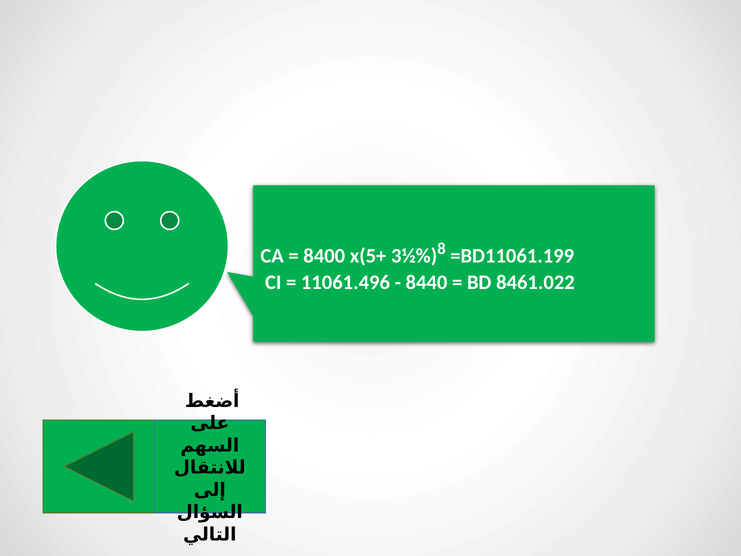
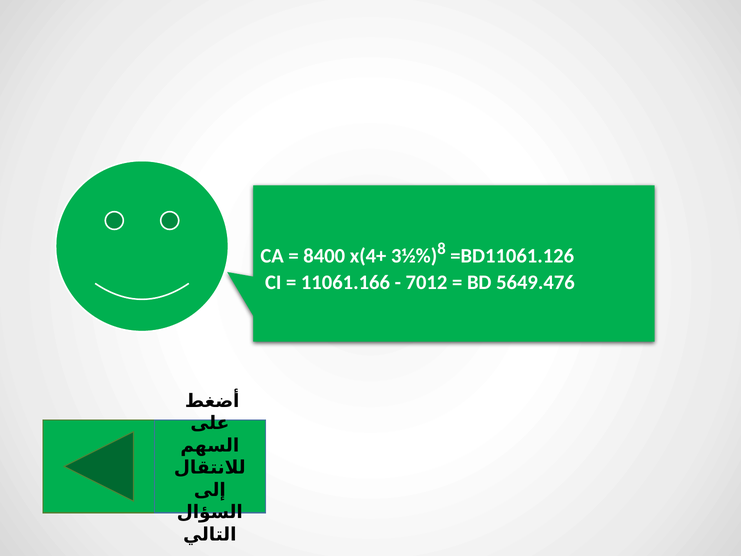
x(5+: x(5+ -> x(4+ (368, 256)
=BD11061.199: =BD11061.199 -> =BD11061.126 (512, 256)
11061.496: 11061.496 -> 11061.166 (345, 282)
8440: 8440 -> 7012 (426, 282)
8461.022: 8461.022 -> 5649.476 (535, 282)
